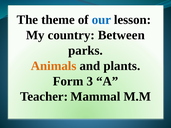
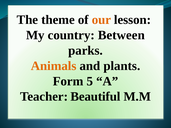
our colour: blue -> orange (101, 20)
3: 3 -> 5 (90, 81)
Mammal: Mammal -> Beautiful (95, 97)
